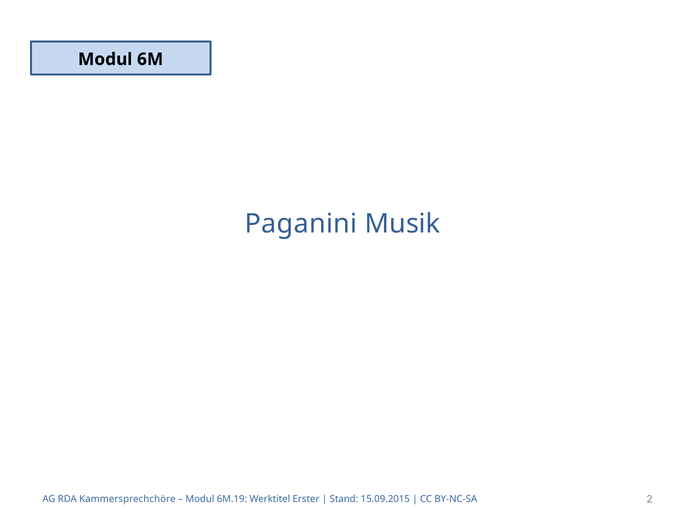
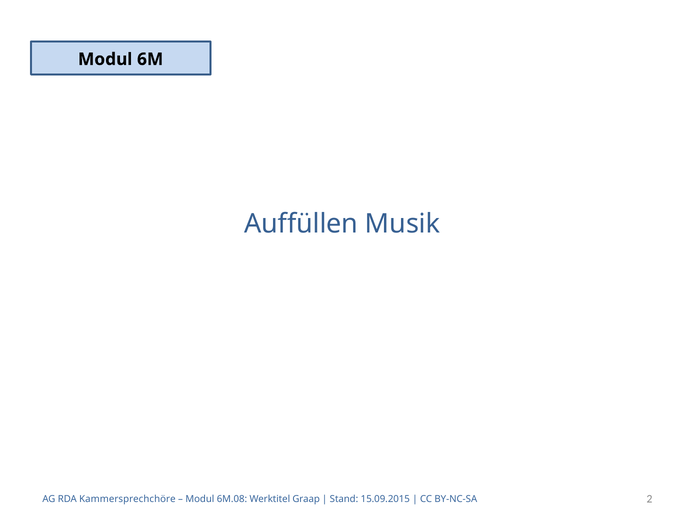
Paganini: Paganini -> Auffüllen (301, 224)
6M.19: 6M.19 -> 6M.08 (232, 498)
Erster: Erster -> Graap (306, 498)
